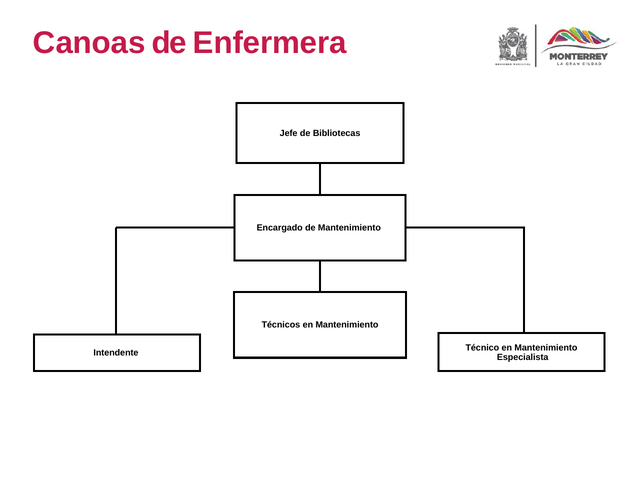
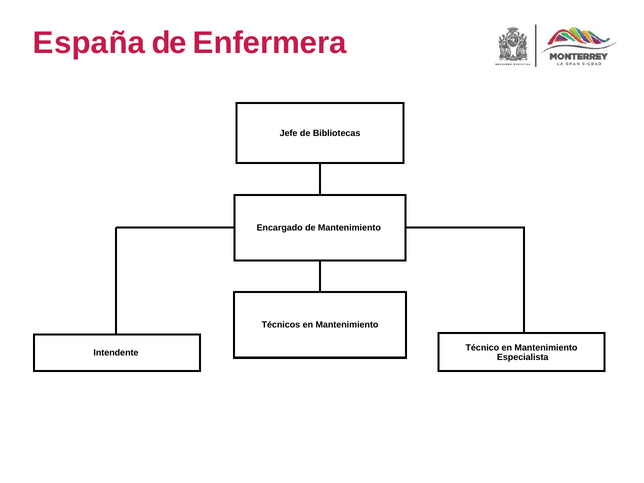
Canoas: Canoas -> España (89, 43)
